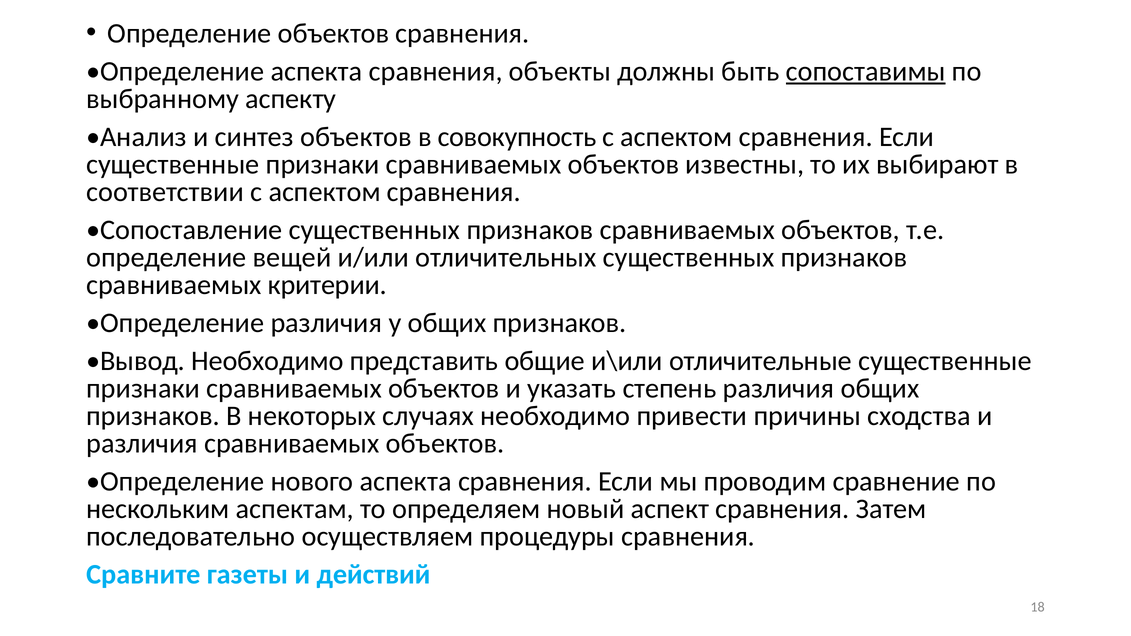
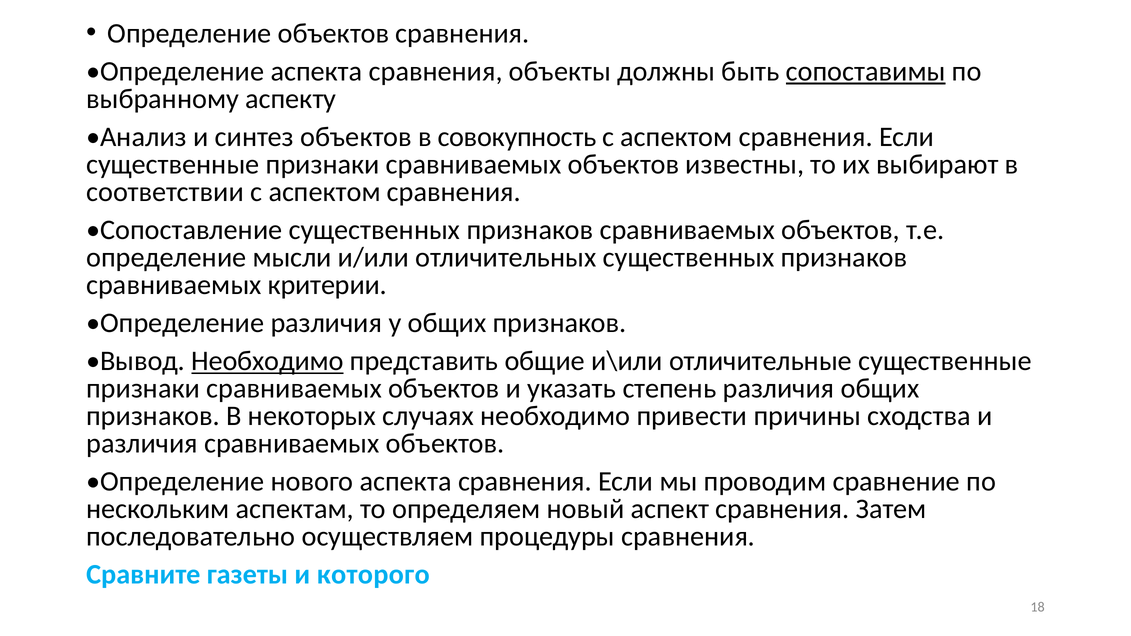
вещей: вещей -> мысли (292, 257)
Необходимо underline: none -> present (268, 361)
действий: действий -> которого (373, 575)
